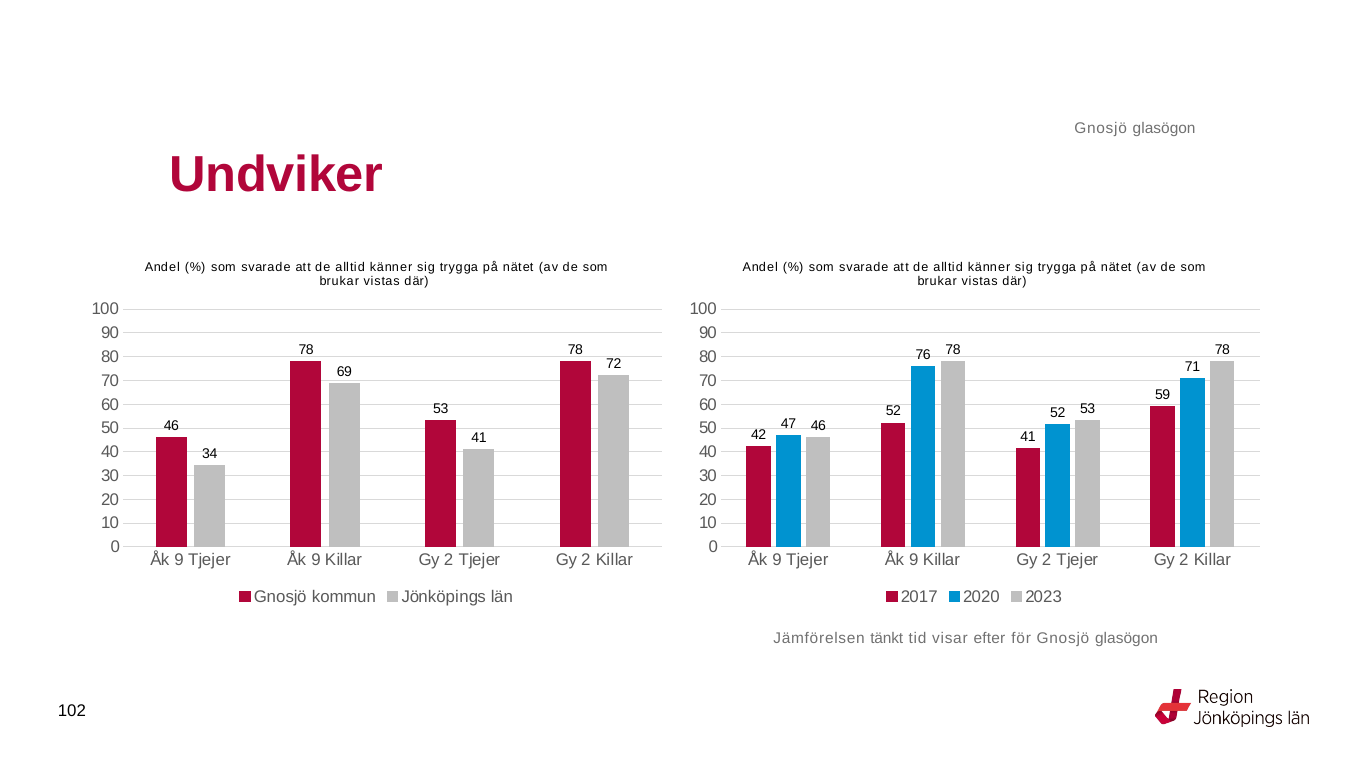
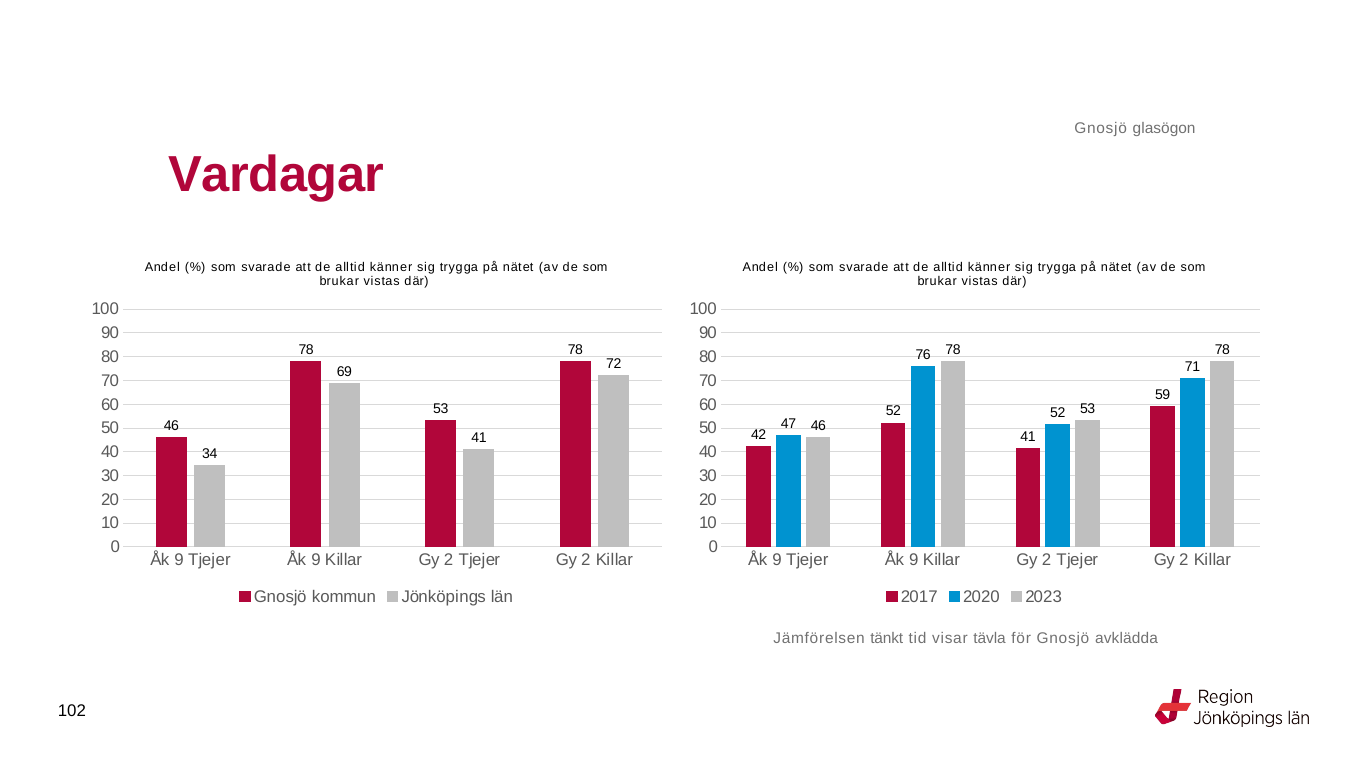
Undviker: Undviker -> Vardagar (277, 175)
efter: efter -> tävla (990, 638)
för Gnosjö glasögon: glasögon -> avklädda (1126, 638)
